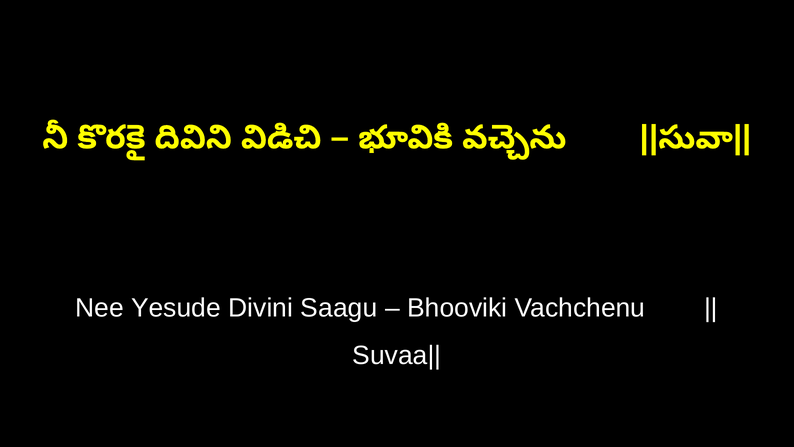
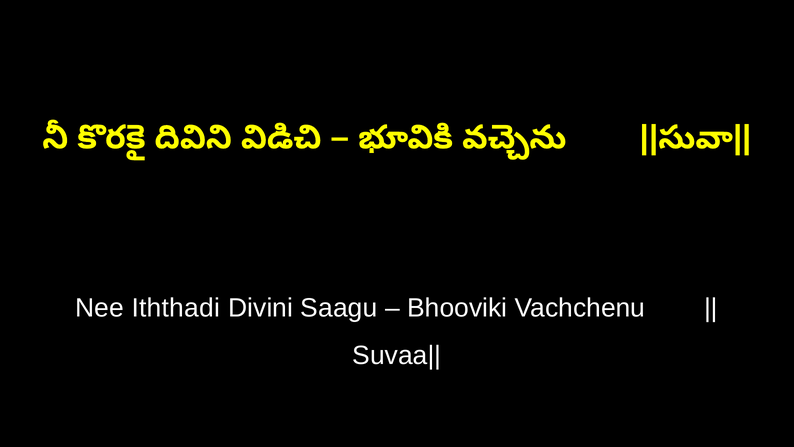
Yesude: Yesude -> Iththadi (176, 308)
